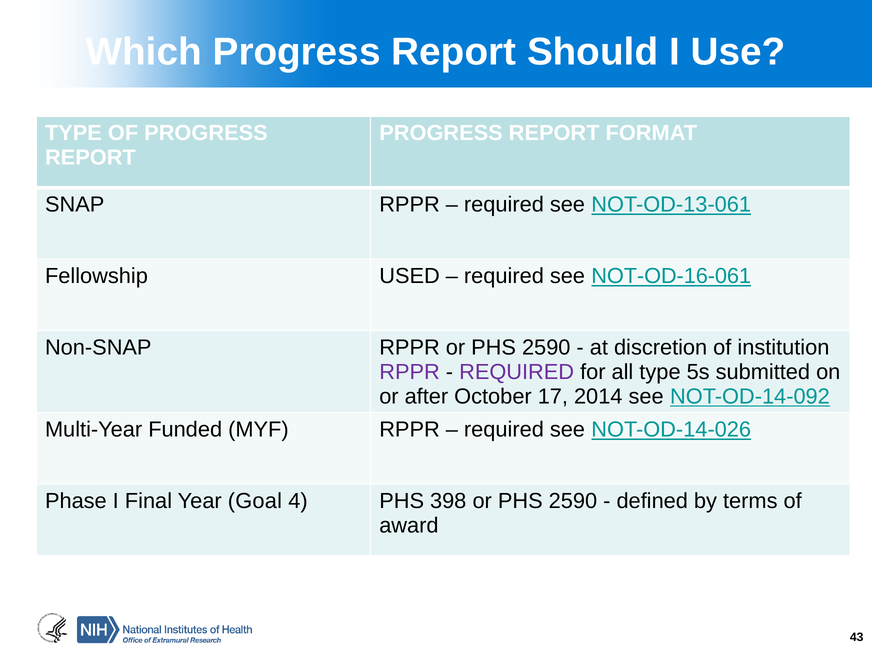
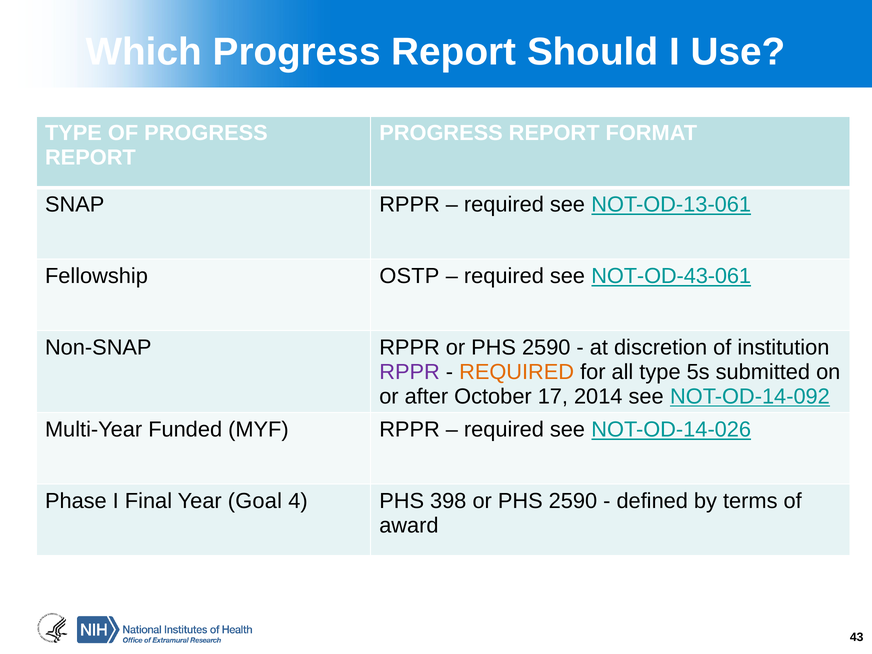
USED: USED -> OSTP (409, 276)
NOT-OD-16-061: NOT-OD-16-061 -> NOT-OD-43-061 (671, 276)
REQUIRED colour: purple -> orange (517, 372)
